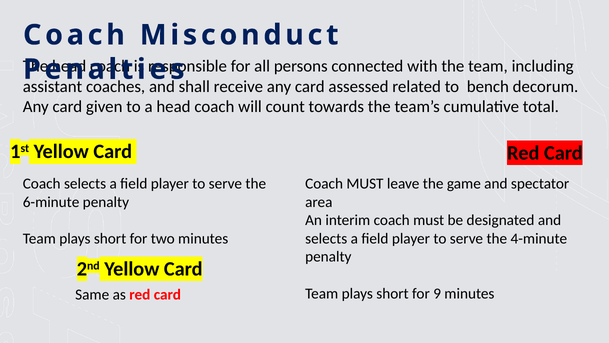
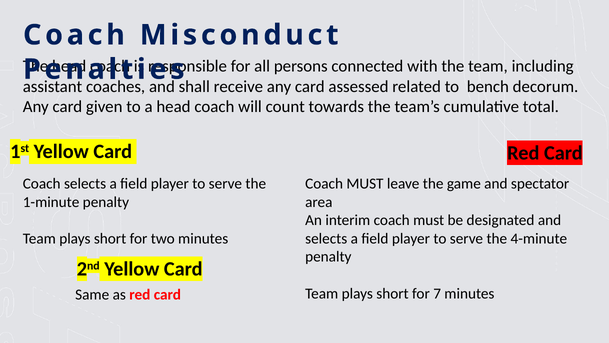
6-minute: 6-minute -> 1-minute (51, 202)
9: 9 -> 7 (437, 293)
